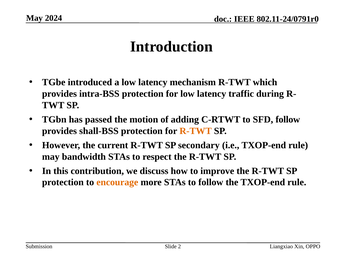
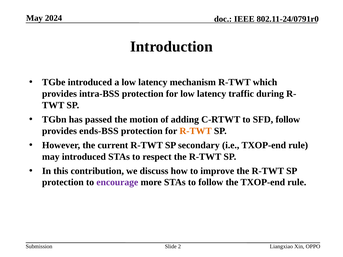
shall-BSS: shall-BSS -> ends-BSS (99, 131)
may bandwidth: bandwidth -> introduced (84, 157)
encourage colour: orange -> purple (117, 183)
